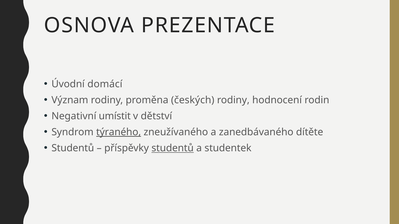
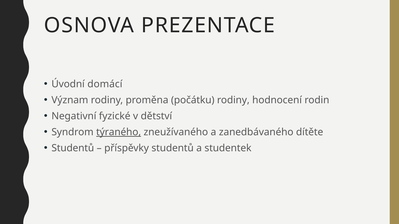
českých: českých -> počátku (193, 100)
umístit: umístit -> fyzické (115, 116)
studentů underline: present -> none (173, 148)
